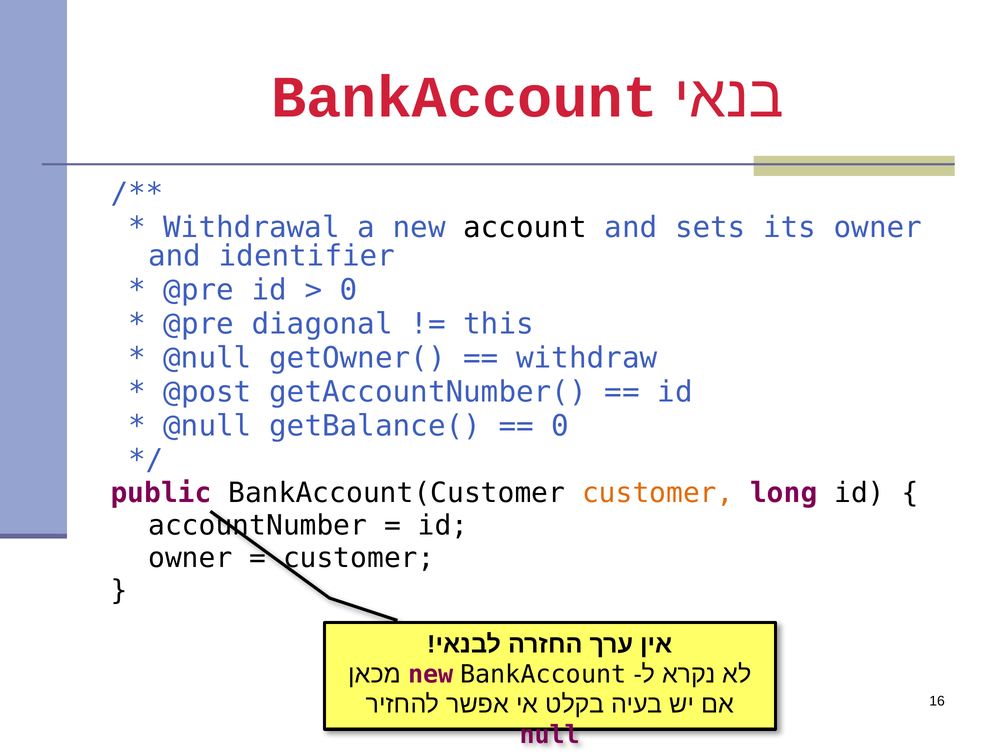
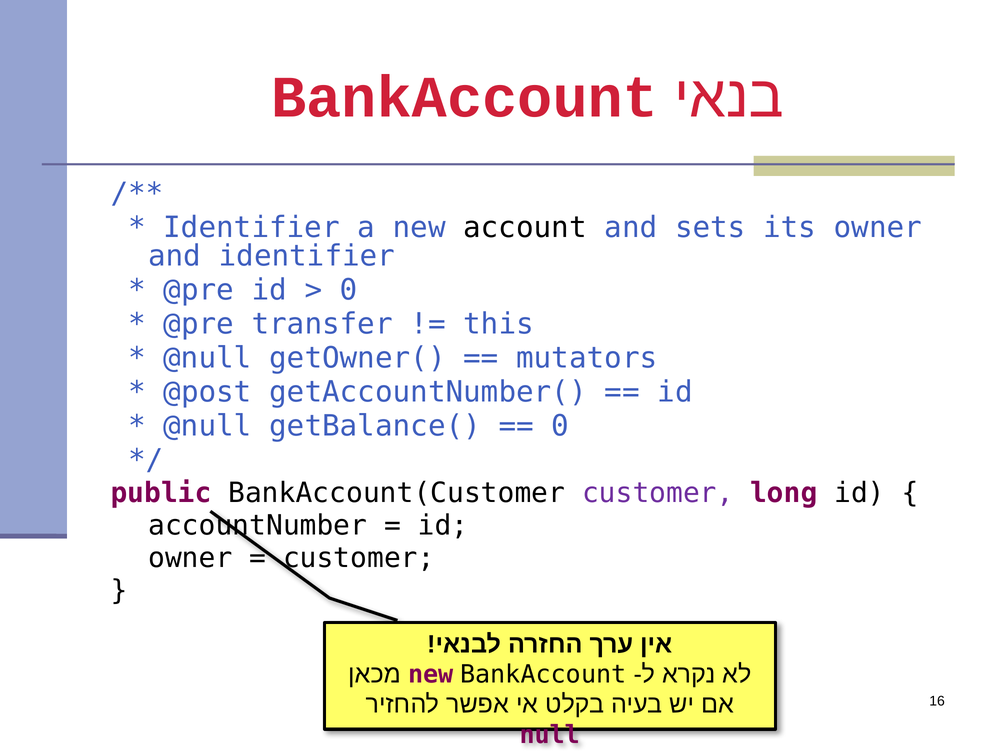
Withdrawal: Withdrawal -> Identifier (252, 228)
diagonal: diagonal -> transfer (322, 324)
withdraw: withdraw -> mutators (587, 358)
customer colour: orange -> purple (658, 493)
